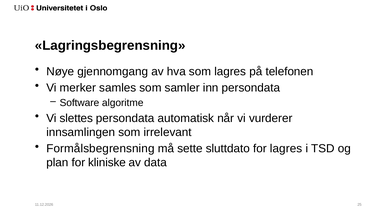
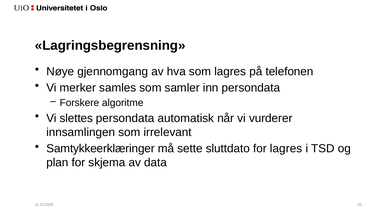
Software: Software -> Forskere (79, 103)
Formålsbegrensning: Formålsbegrensning -> Samtykkeerklæringer (101, 149)
kliniske: kliniske -> skjema (107, 163)
